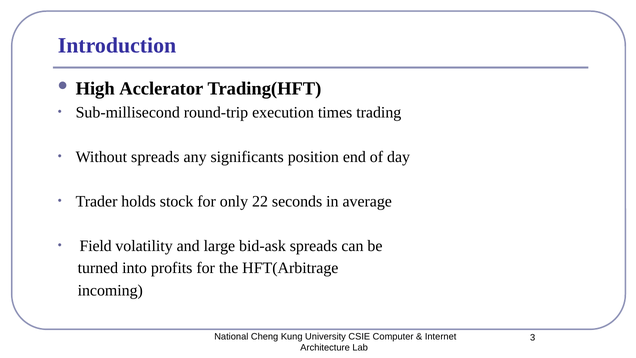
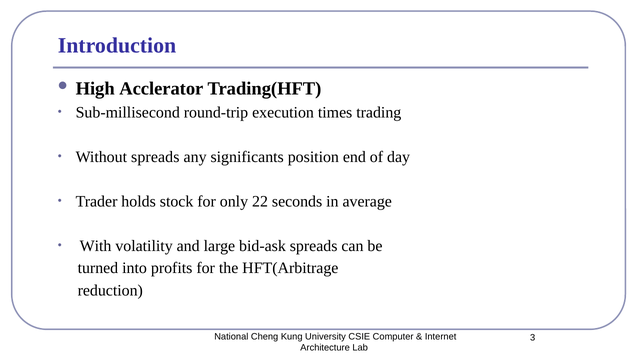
Field: Field -> With (96, 246)
incoming: incoming -> reduction (110, 290)
